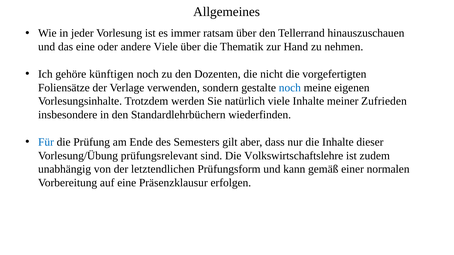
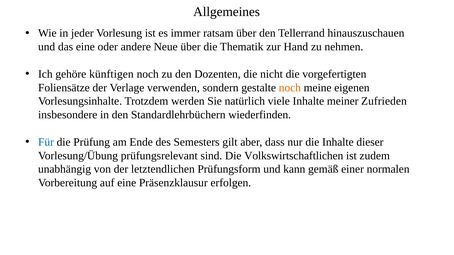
andere Viele: Viele -> Neue (166, 47)
noch colour: blue -> orange (290, 88)
Volkswirtschaftslehre: Volkswirtschaftslehre -> Volkswirtschaftlichen (294, 156)
